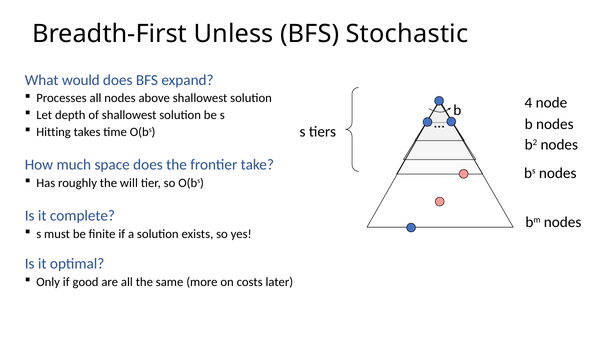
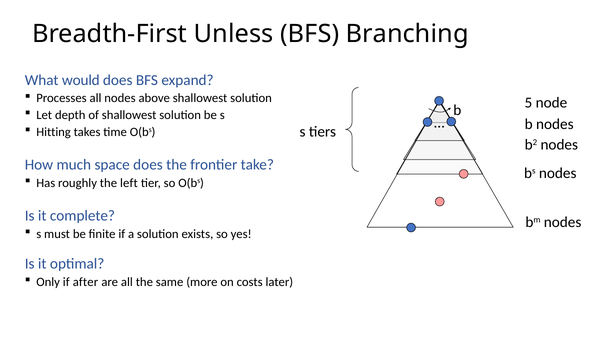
Stochastic: Stochastic -> Branching (407, 34)
4: 4 -> 5 (528, 103)
will: will -> left (129, 183)
good: good -> after (85, 282)
